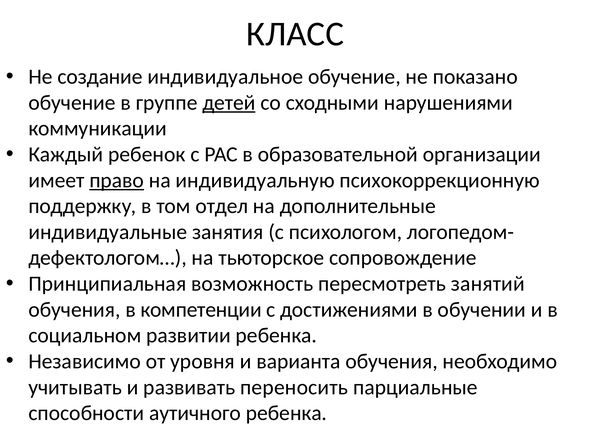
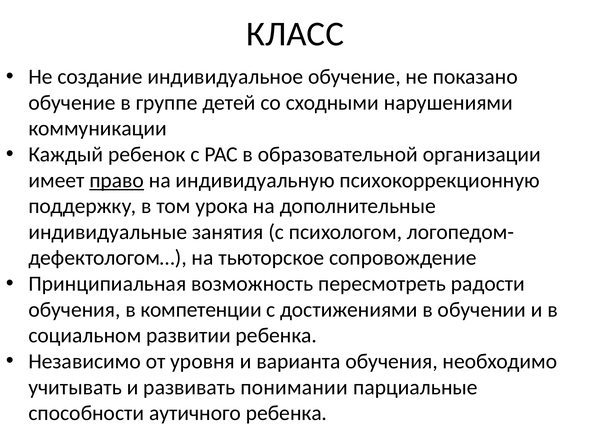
детей underline: present -> none (229, 103)
отдел: отдел -> урока (222, 206)
занятий: занятий -> радости (488, 284)
переносить: переносить -> понимании (294, 388)
